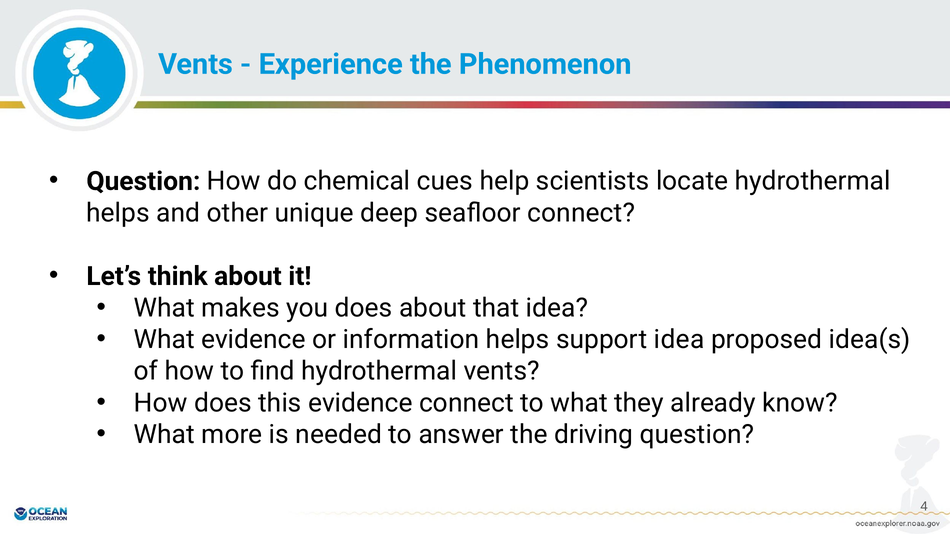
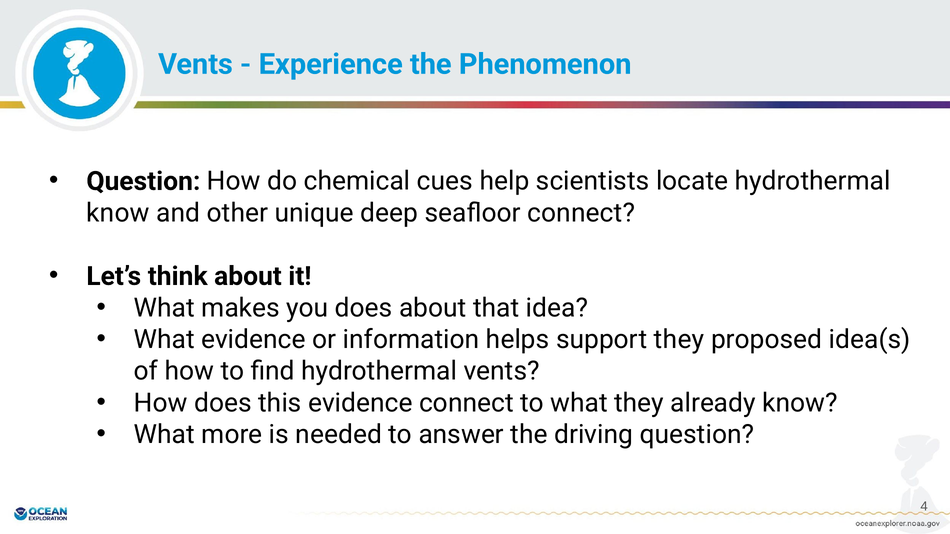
helps: helps -> know (118, 213)
support idea: idea -> they (679, 340)
